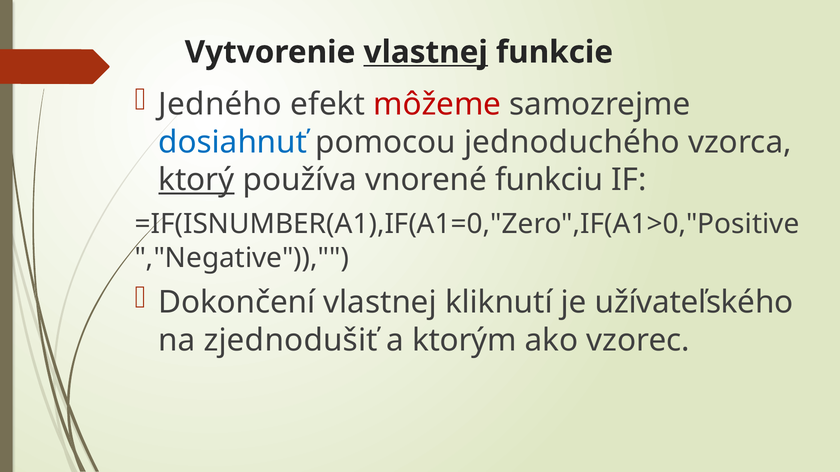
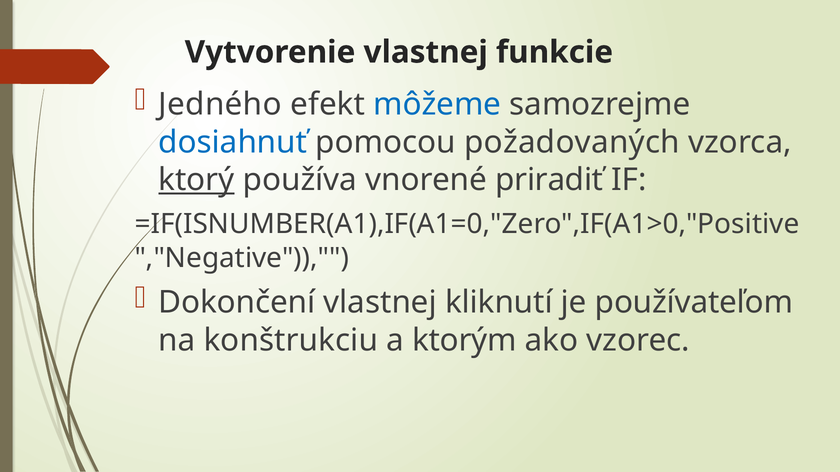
vlastnej underline: present -> none (426, 52)
môžeme colour: red -> blue (437, 105)
jednoduchého: jednoduchého -> požadovaných (572, 142)
funkciu: funkciu -> priradiť (549, 180)
užívateľského: užívateľského -> používateľom (694, 303)
zjednodušiť: zjednodušiť -> konštrukciu (291, 341)
